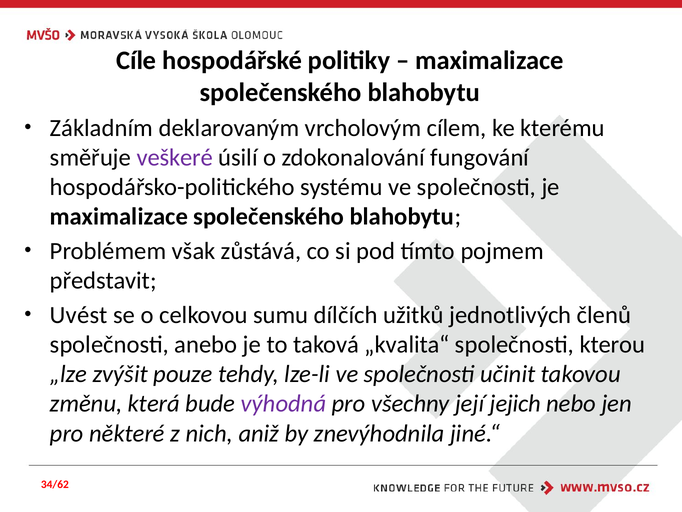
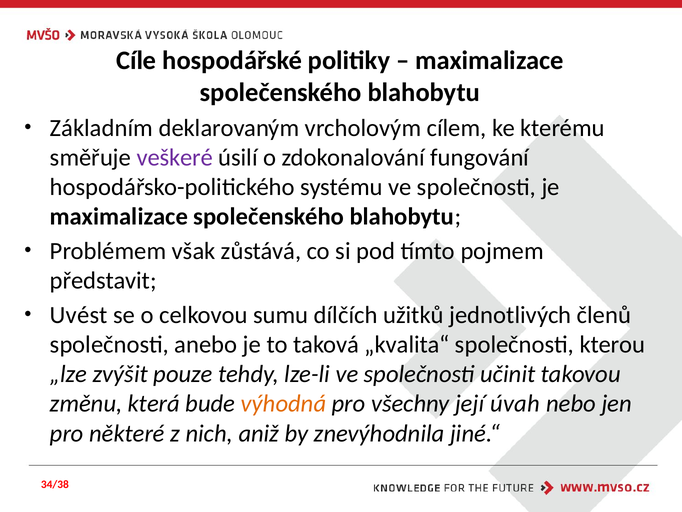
výhodná colour: purple -> orange (283, 403)
jejich: jejich -> úvah (515, 403)
34/62: 34/62 -> 34/38 (55, 484)
